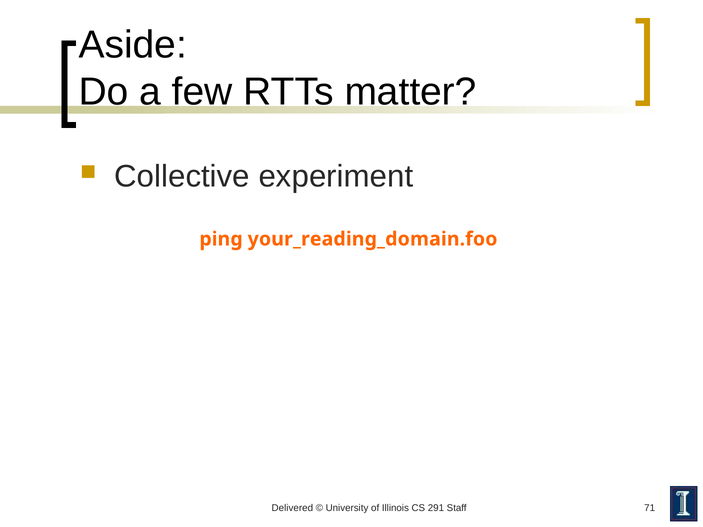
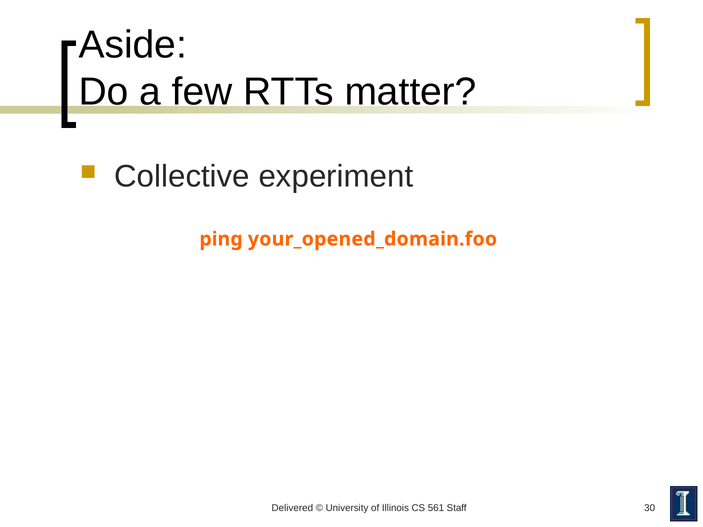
your_reading_domain.foo: your_reading_domain.foo -> your_opened_domain.foo (372, 239)
291: 291 -> 561 (436, 508)
71: 71 -> 30 (650, 508)
